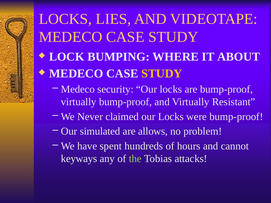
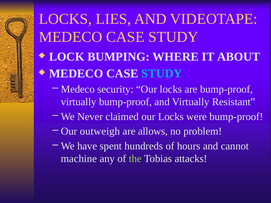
STUDY colour: yellow -> light blue (162, 74)
simulated: simulated -> outweigh (100, 131)
keyways: keyways -> machine (79, 159)
